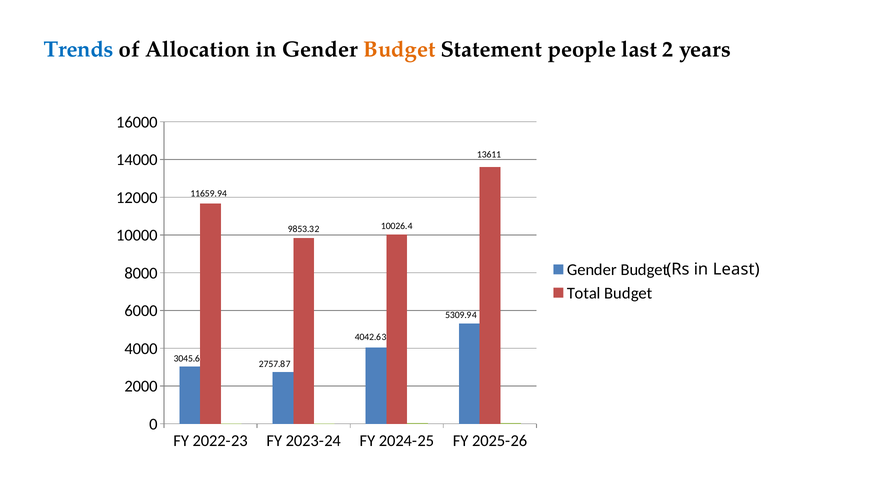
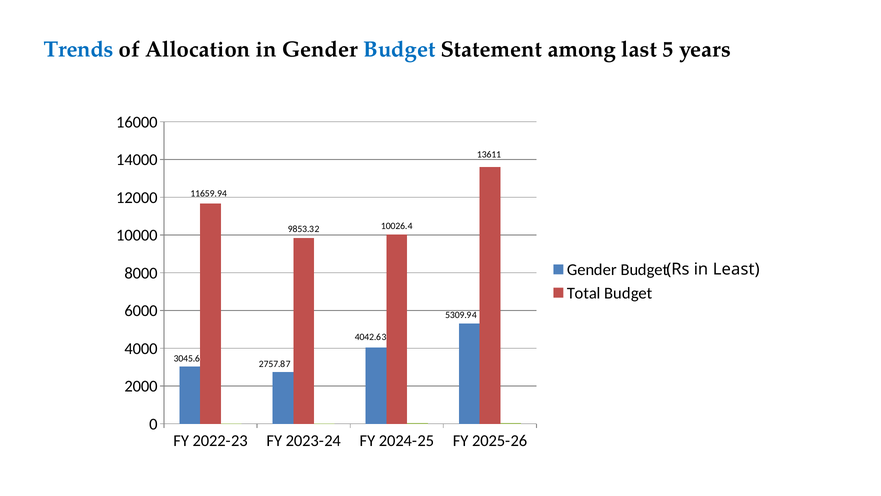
Budget colour: orange -> blue (399, 49)
people: people -> among (582, 49)
2: 2 -> 5 (668, 49)
